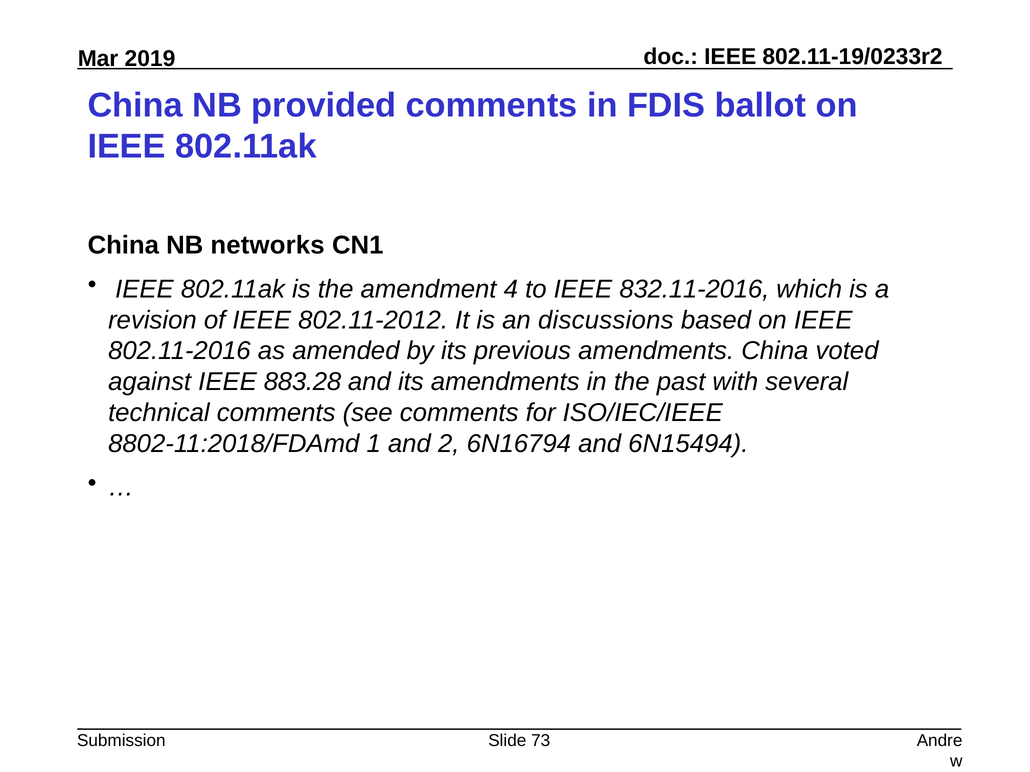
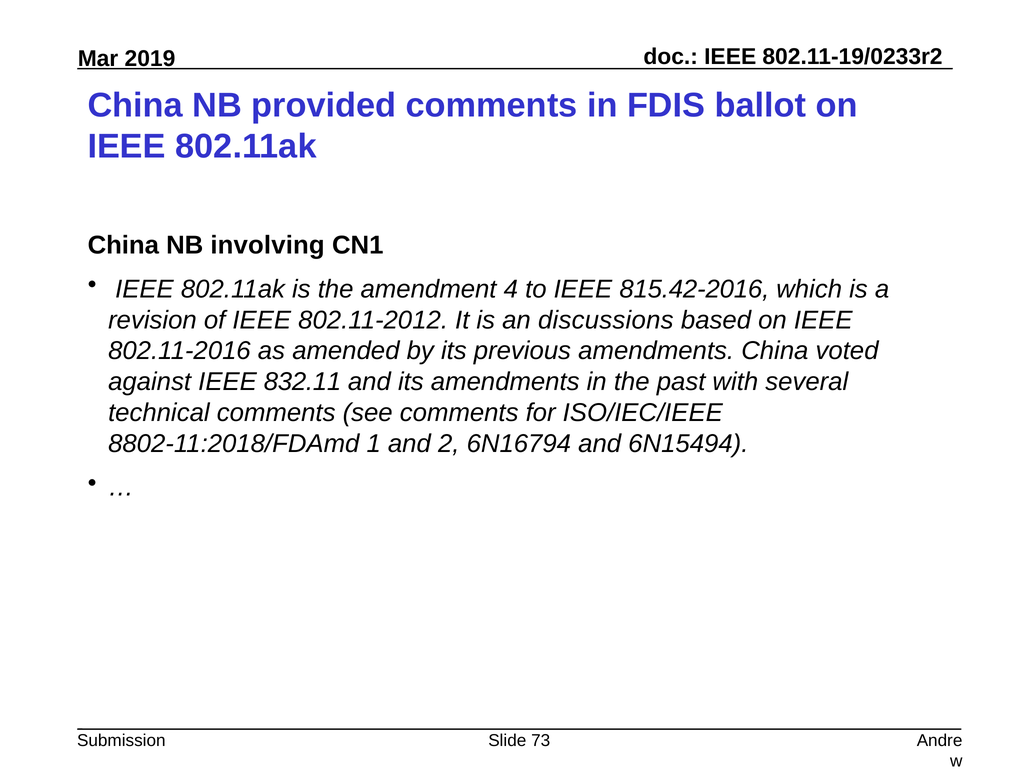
networks: networks -> involving (268, 246)
832.11-2016: 832.11-2016 -> 815.42-2016 (694, 289)
883.28: 883.28 -> 832.11 (303, 382)
